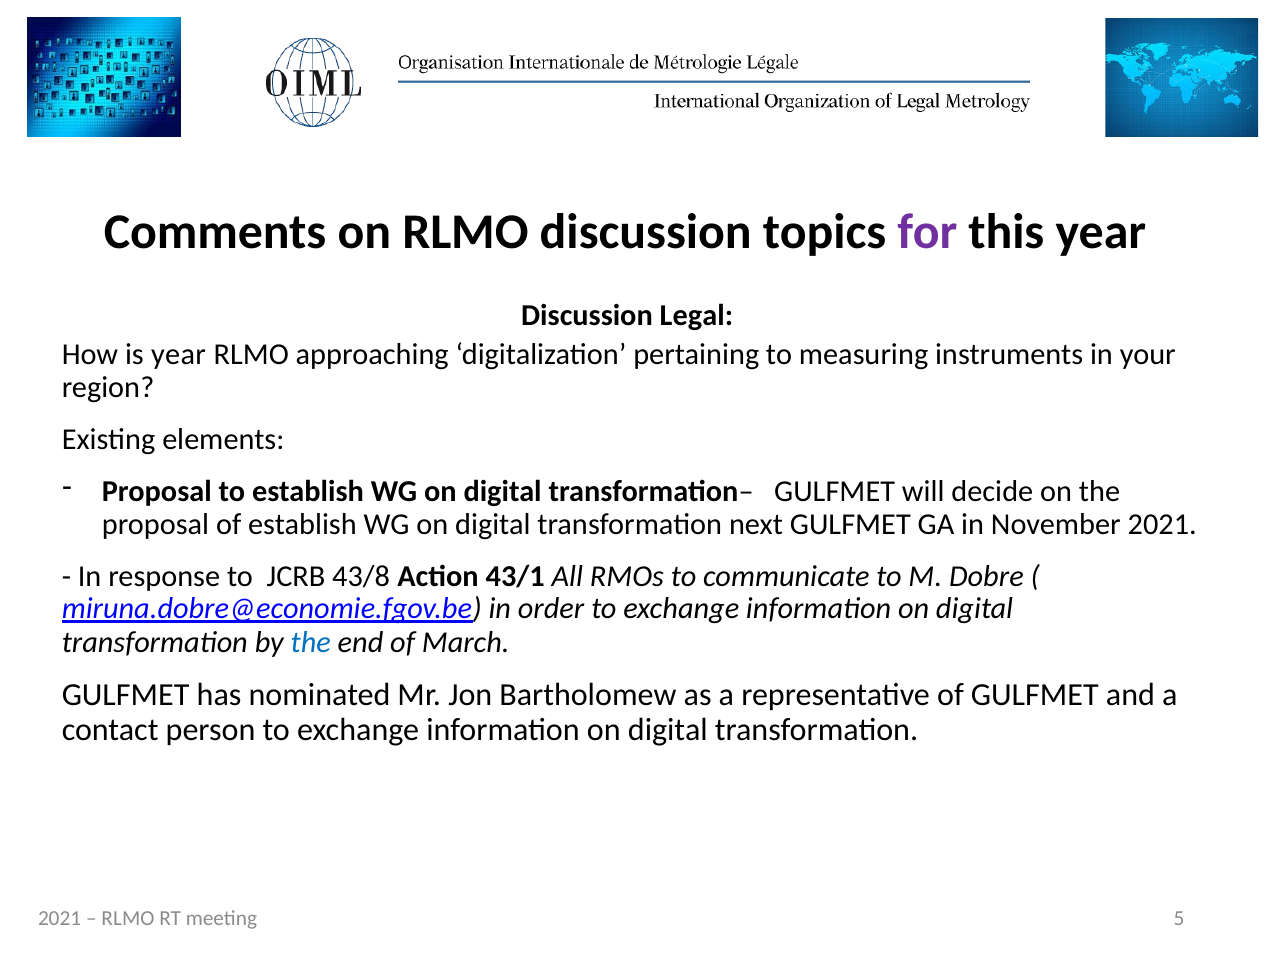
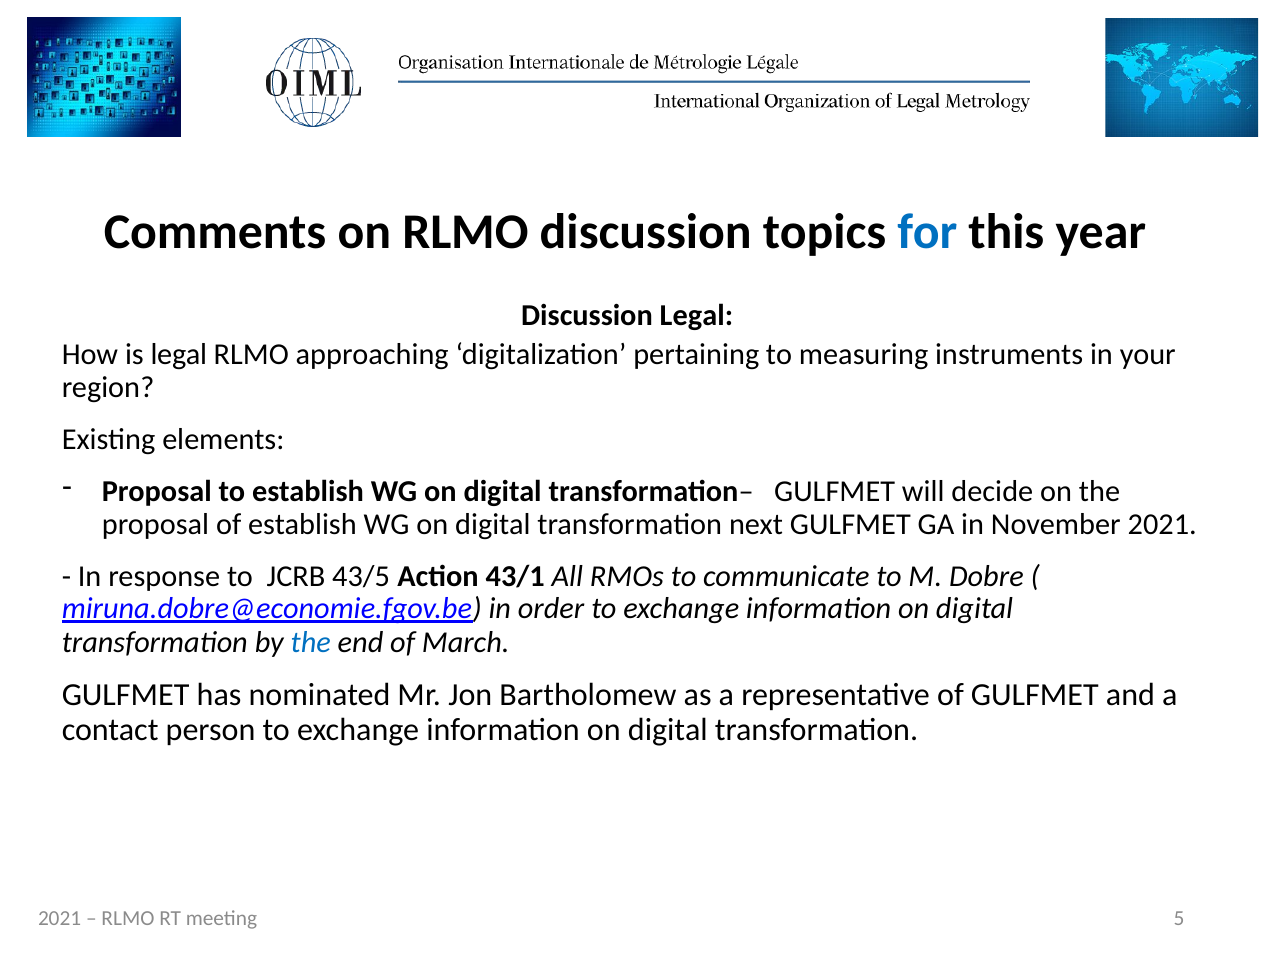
for colour: purple -> blue (927, 232)
is year: year -> legal (179, 355)
43/8: 43/8 -> 43/5 (361, 576)
